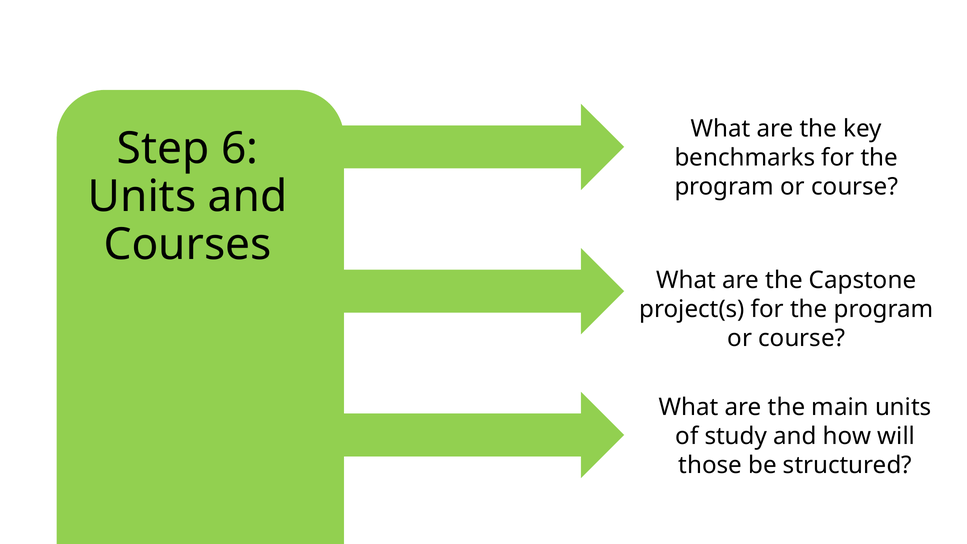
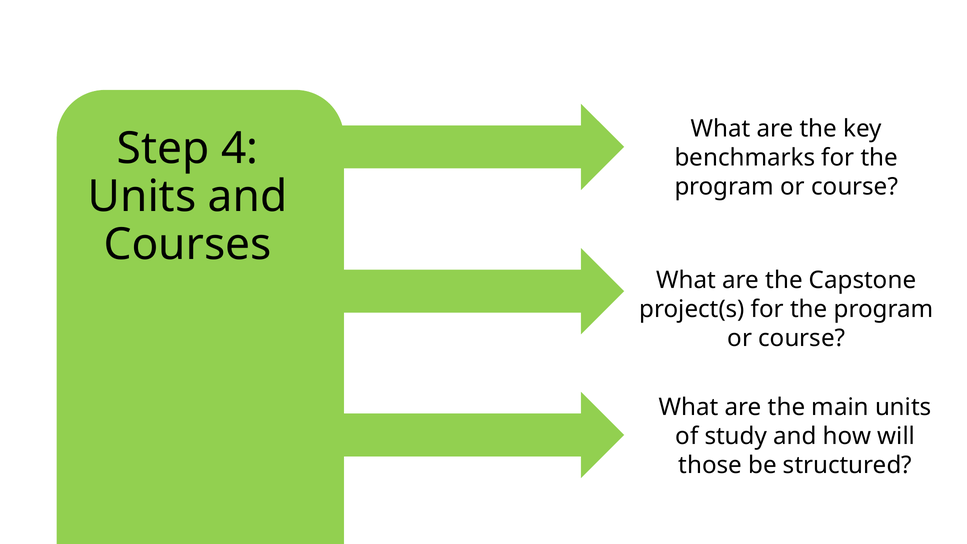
6: 6 -> 4 (240, 149)
